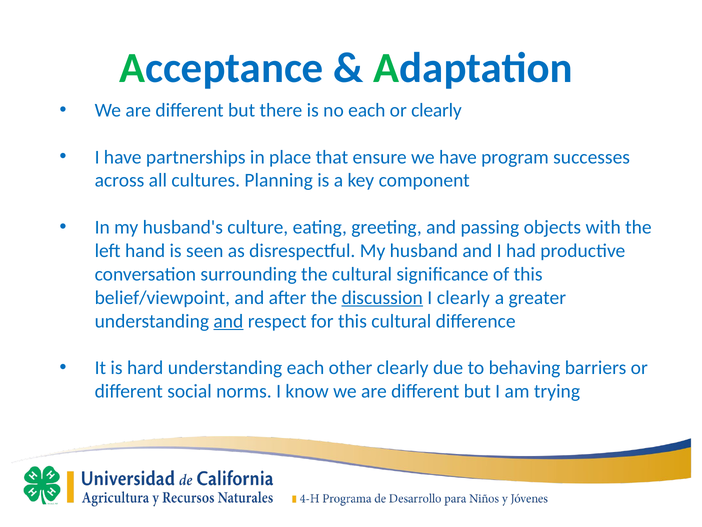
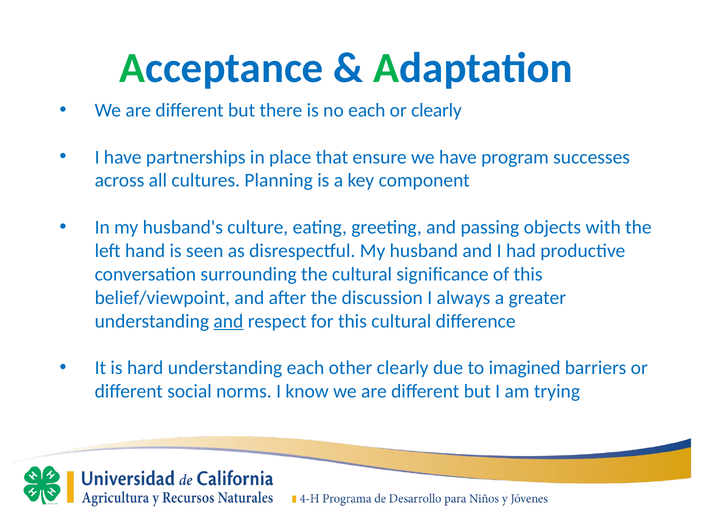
discussion underline: present -> none (382, 297)
I clearly: clearly -> always (463, 297)
behaving: behaving -> imagined (525, 368)
